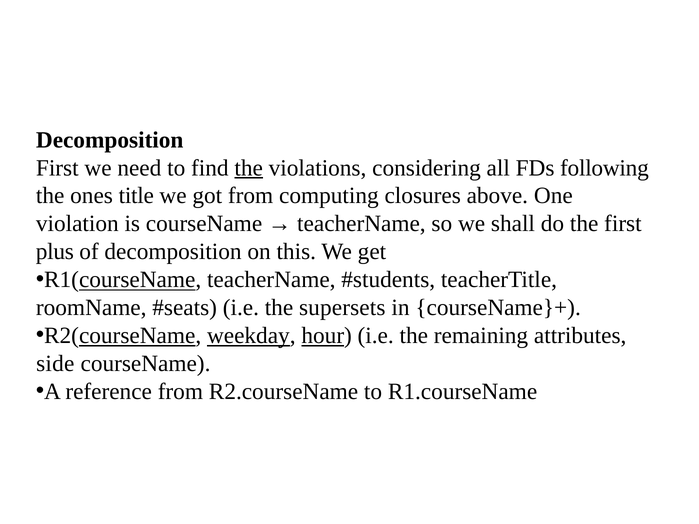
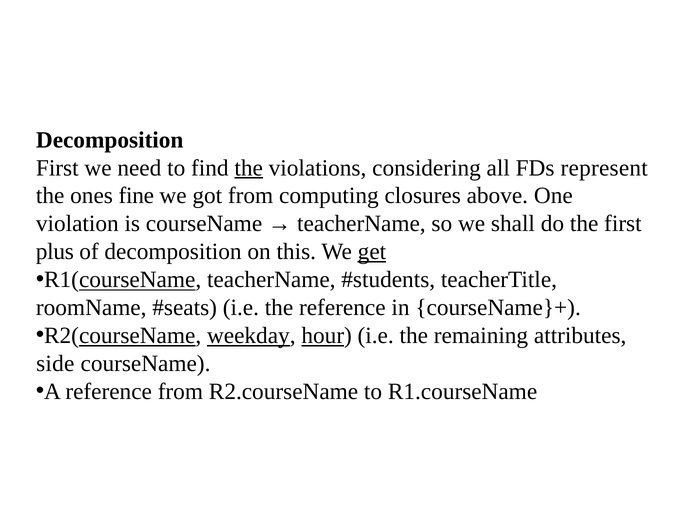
following: following -> represent (604, 168)
title: title -> fine (136, 196)
get underline: none -> present (372, 252)
the supersets: supersets -> reference (342, 308)
